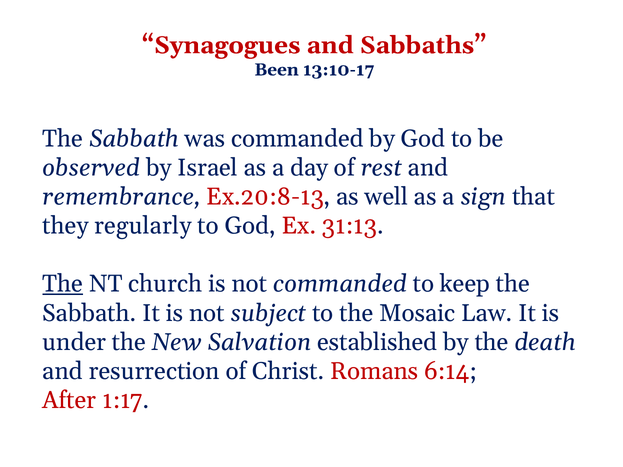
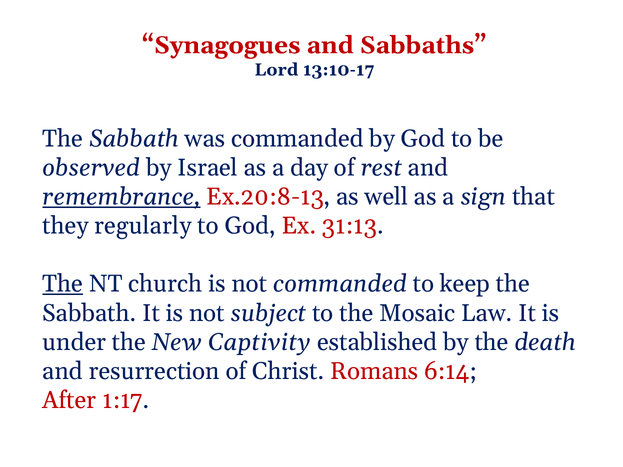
Been: Been -> Lord (276, 70)
remembrance underline: none -> present (122, 197)
Salvation: Salvation -> Captivity (259, 342)
